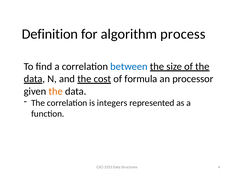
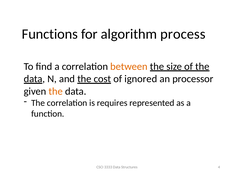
Definition: Definition -> Functions (50, 34)
between colour: blue -> orange (129, 67)
formula: formula -> ignored (141, 79)
integers: integers -> requires (112, 103)
